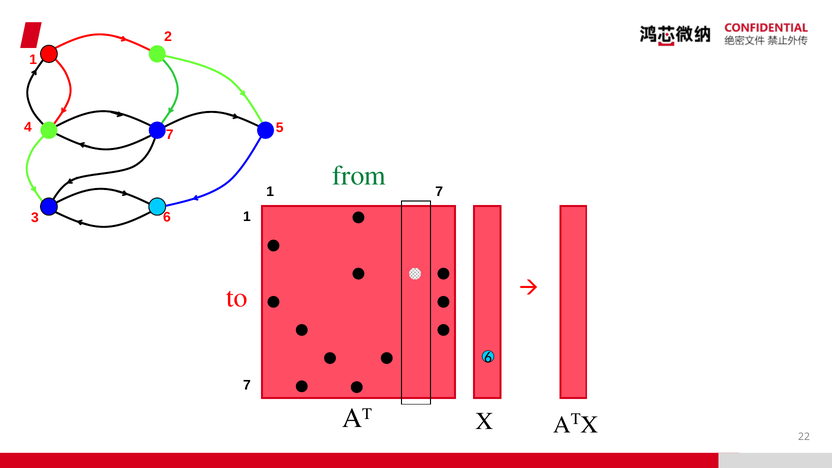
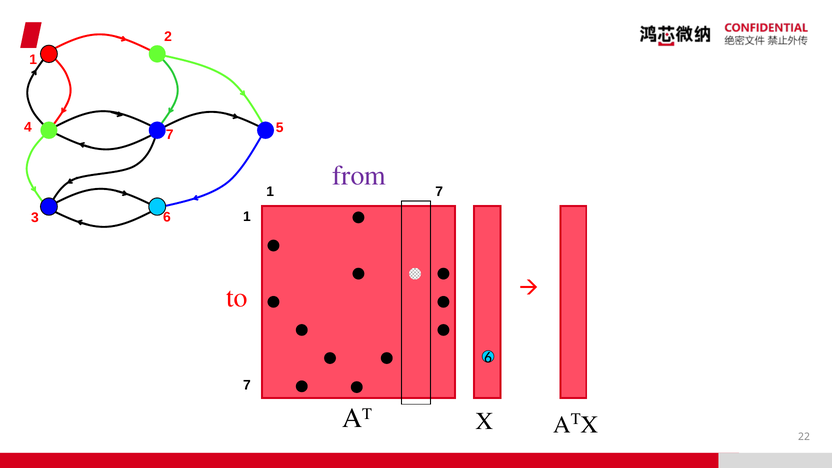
from colour: green -> purple (359, 176)
